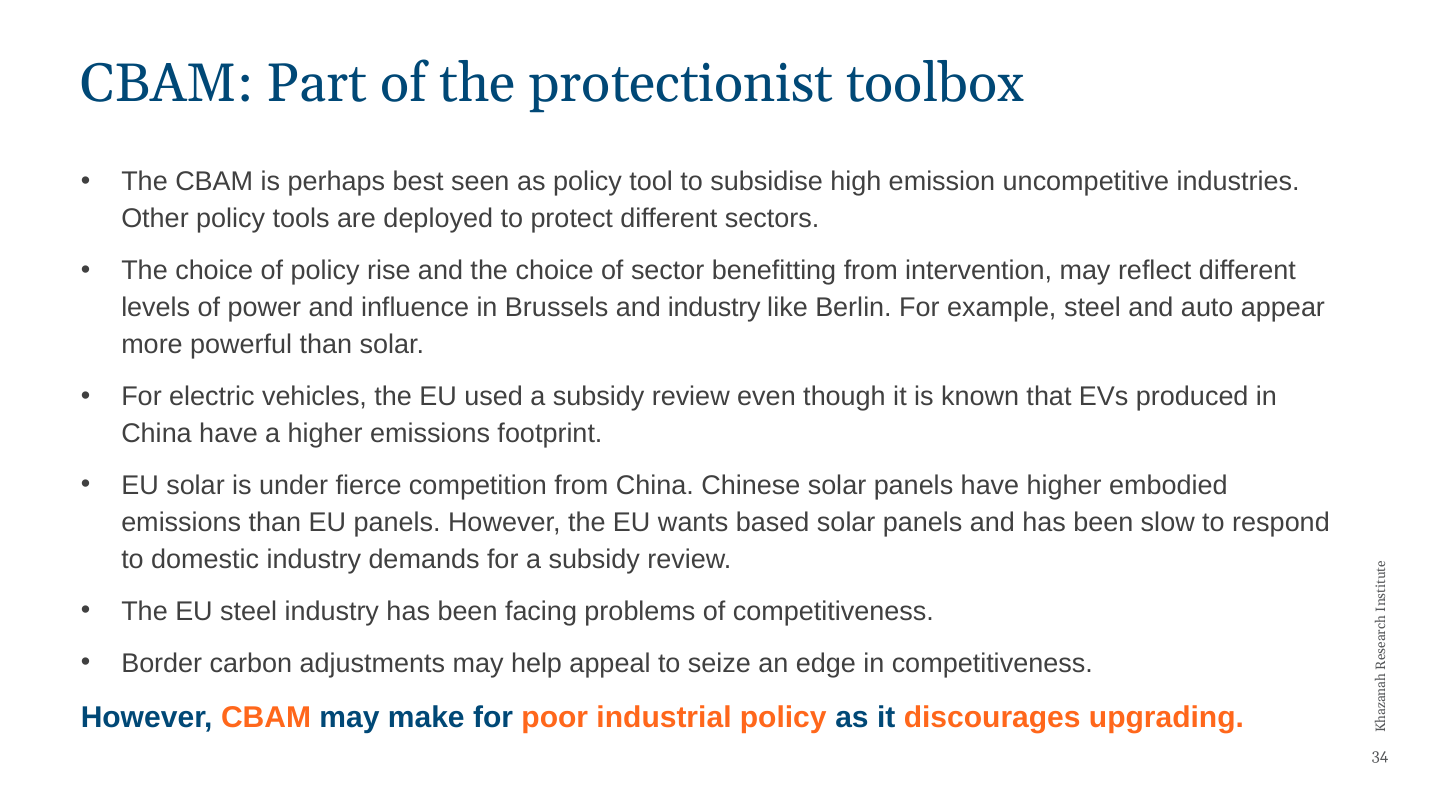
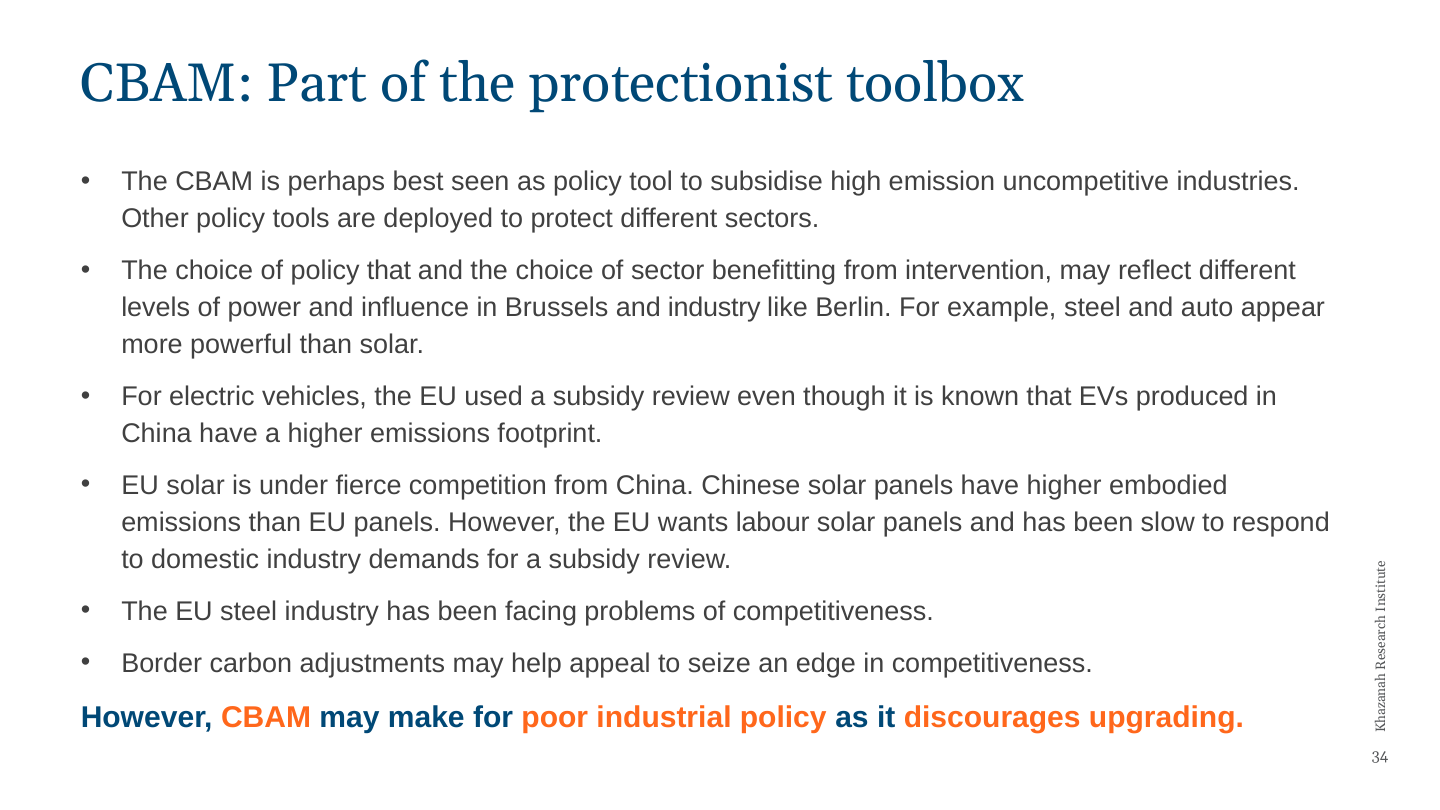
policy rise: rise -> that (389, 271)
based: based -> labour (773, 522)
